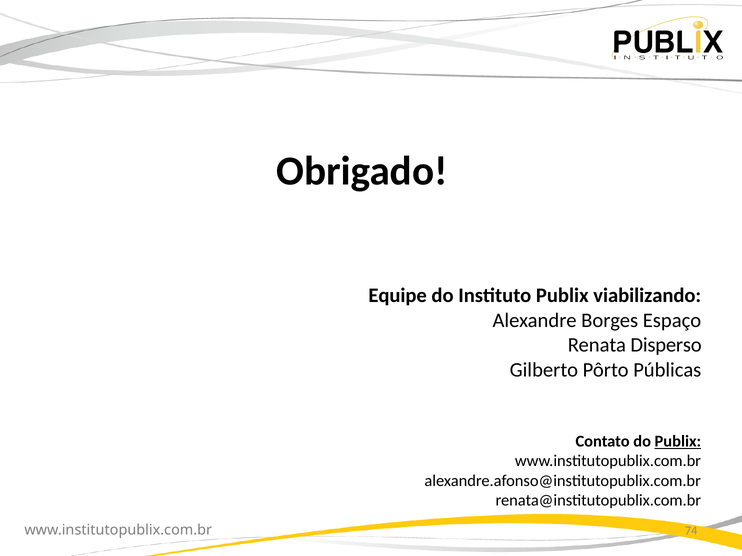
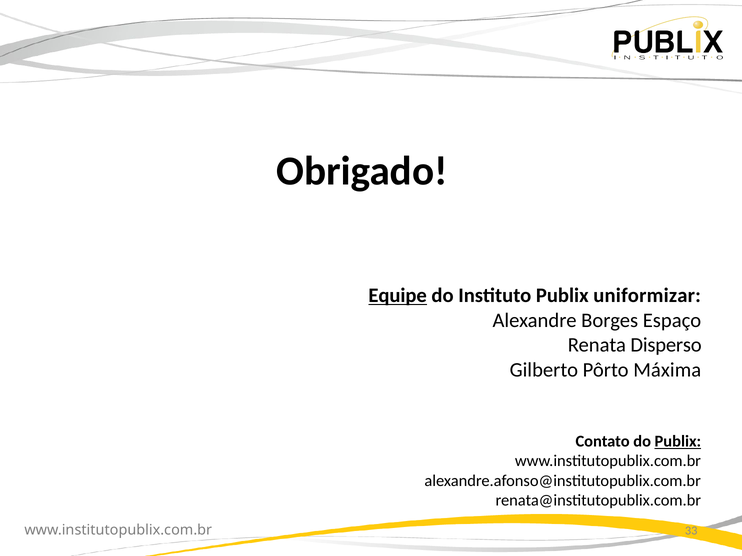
Equipe underline: none -> present (398, 296)
viabilizando: viabilizando -> uniformizar (647, 296)
Públicas: Públicas -> Máxima (667, 370)
74: 74 -> 33 (691, 531)
